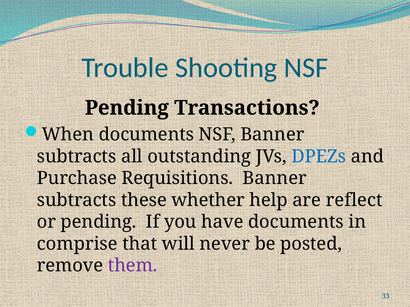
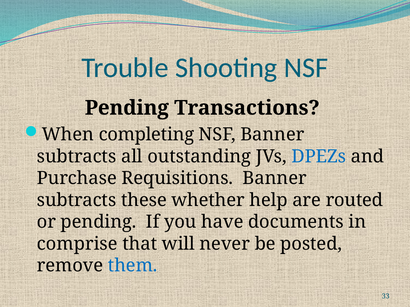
When documents: documents -> completing (146, 135)
reflect: reflect -> routed (354, 200)
them colour: purple -> blue (133, 266)
